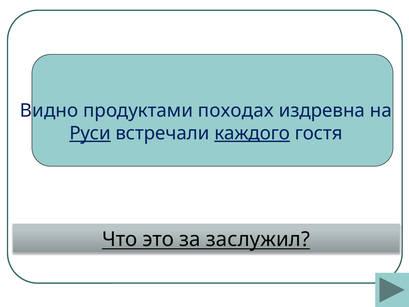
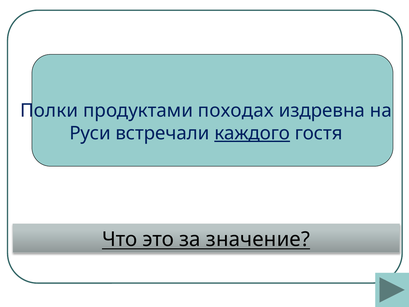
Видно: Видно -> Полки (49, 111)
Руси underline: present -> none (90, 133)
заслужил: заслужил -> значение (258, 239)
